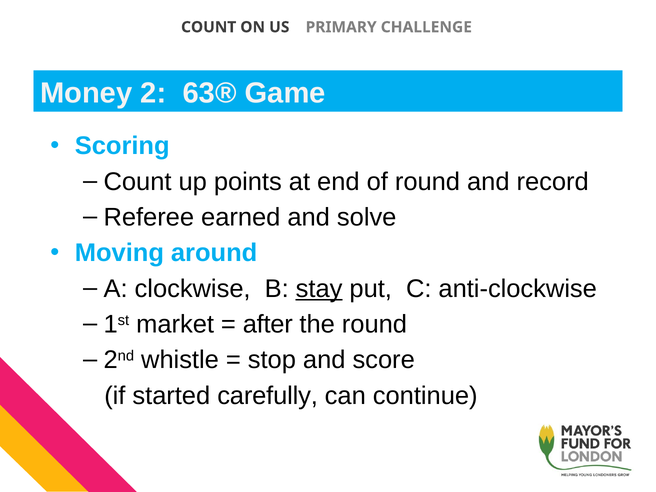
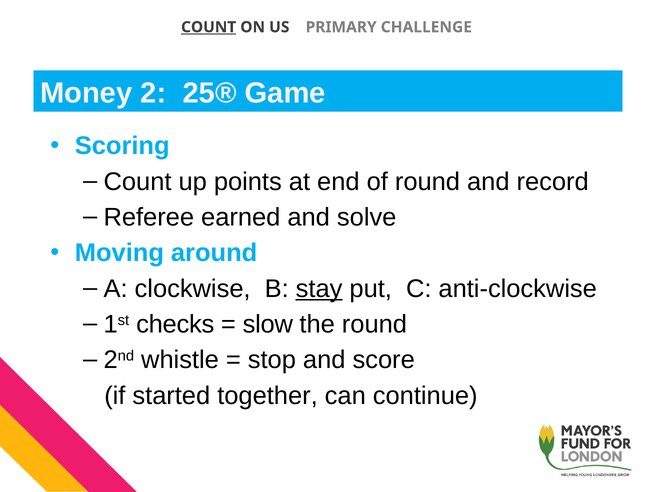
COUNT underline: none -> present (209, 27)
63®: 63® -> 25® (210, 93)
market: market -> checks (175, 324)
after: after -> slow (268, 324)
carefully: carefully -> together (267, 396)
